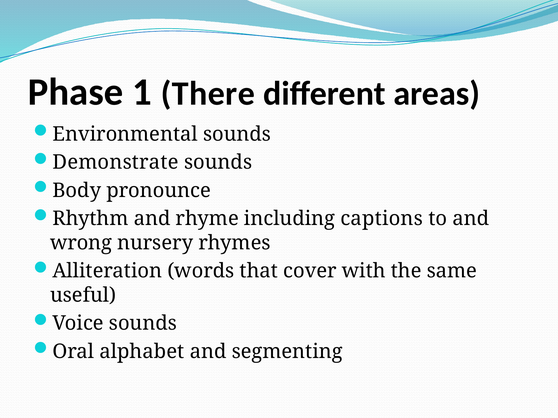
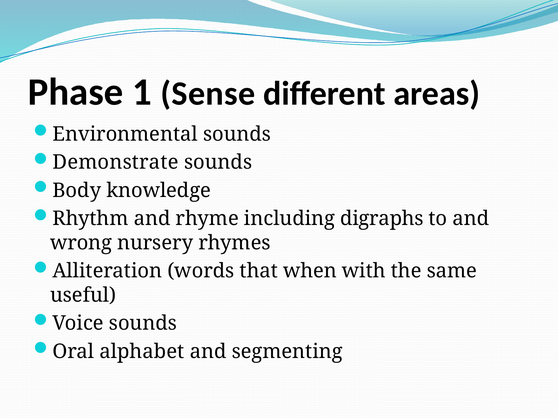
There: There -> Sense (208, 94)
pronounce: pronounce -> knowledge (159, 191)
captions: captions -> digraphs (382, 219)
cover: cover -> when (310, 271)
